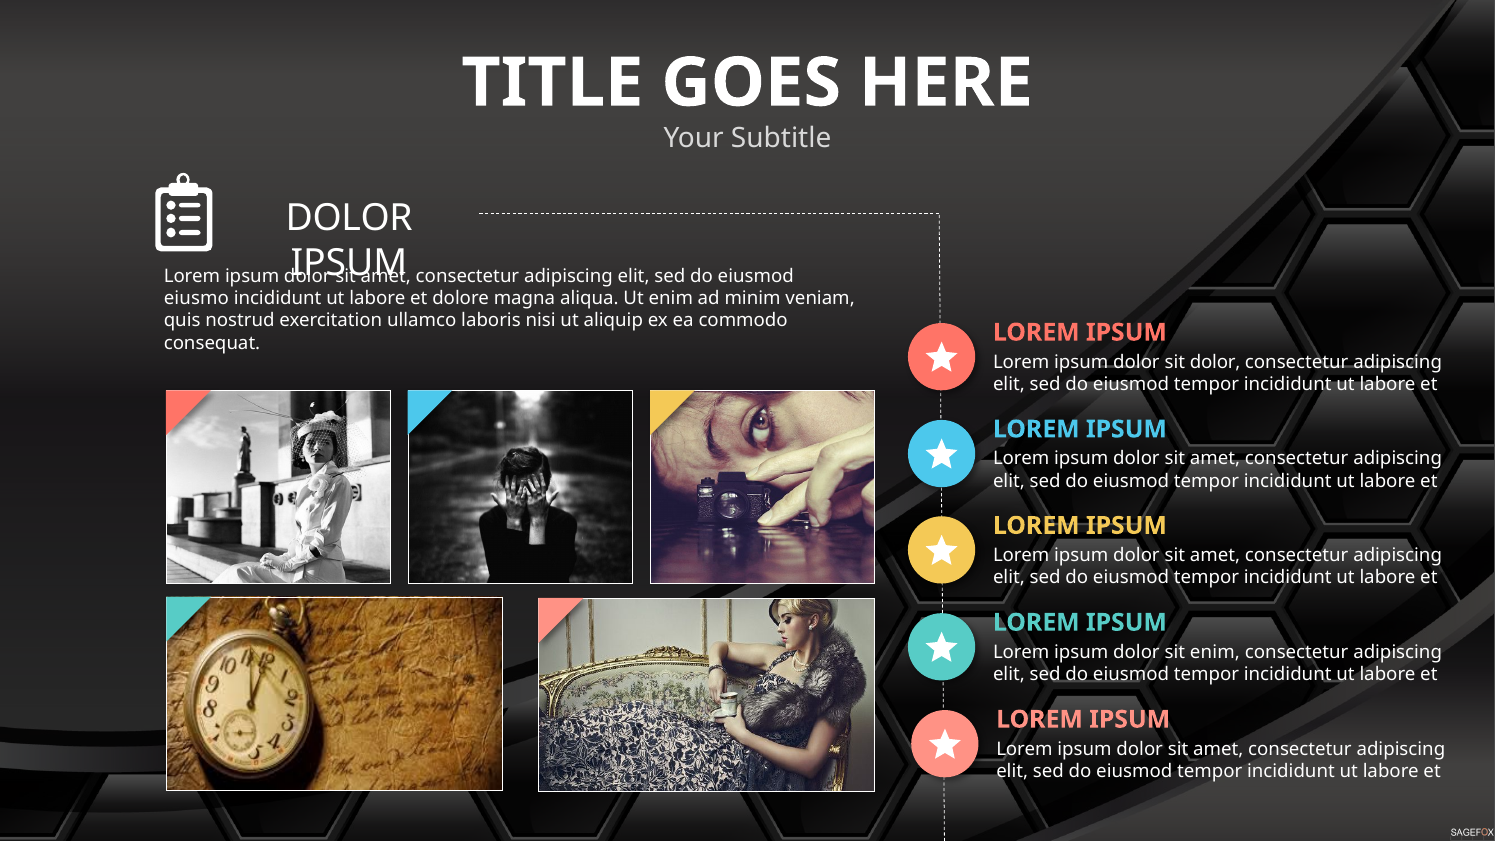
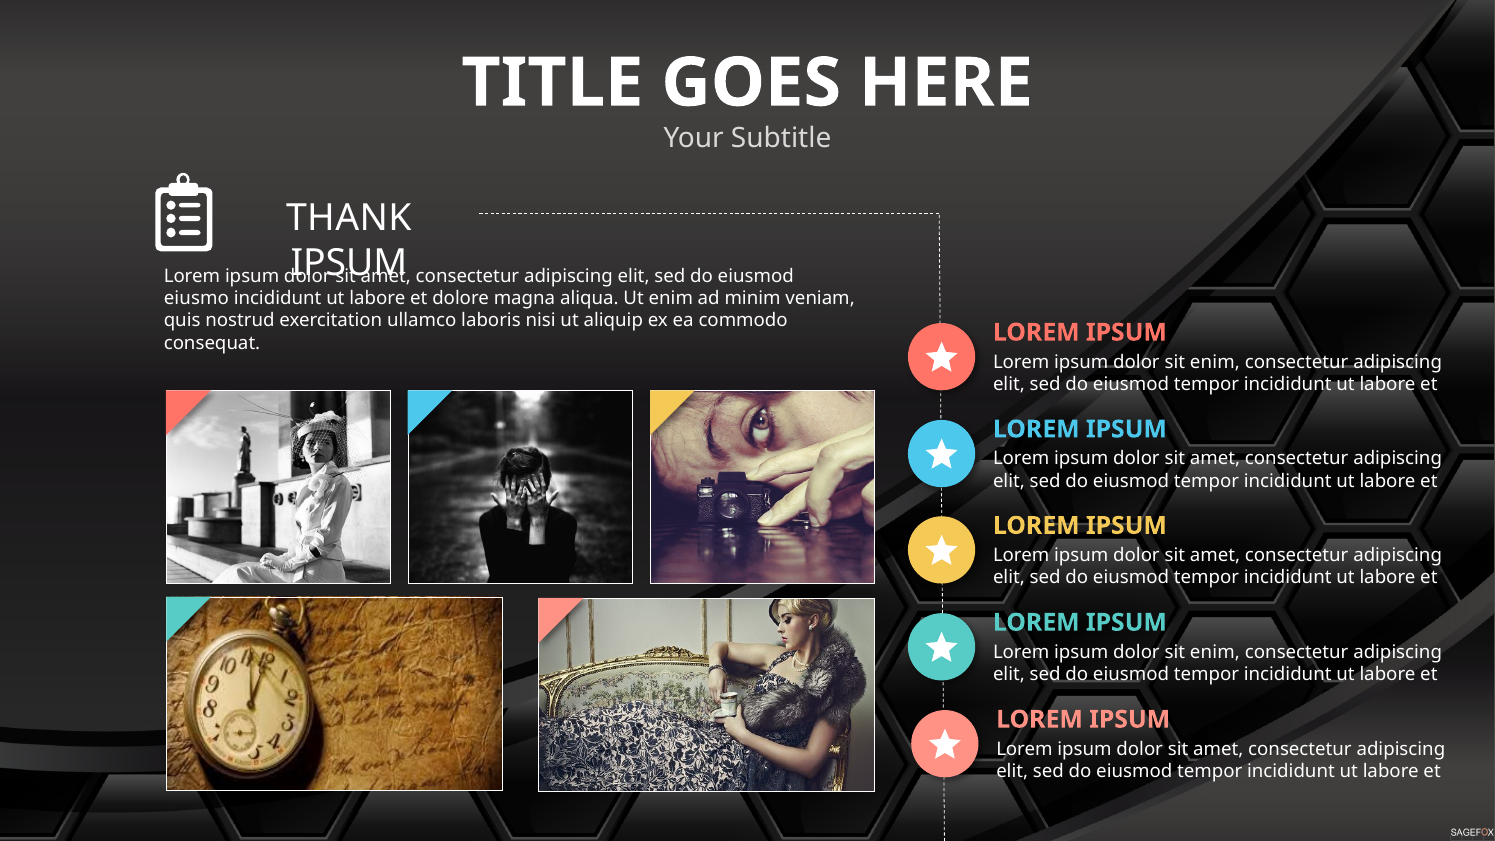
DOLOR: DOLOR -> THANK (349, 218)
dolor: dolor -> enim (1215, 362)
